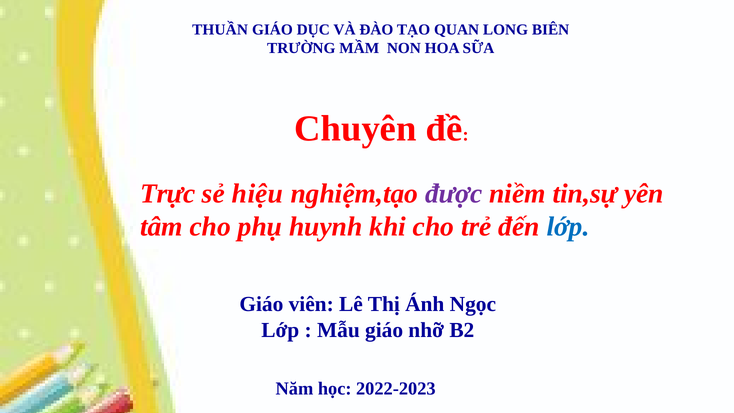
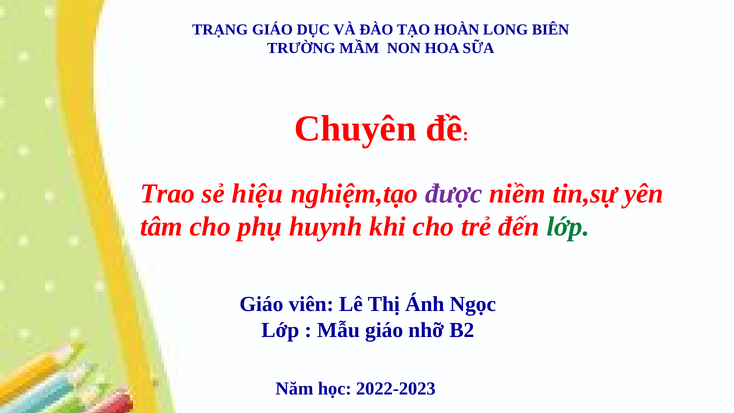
THUẦN: THUẦN -> TRẠNG (220, 30)
QUAN: QUAN -> HOÀN (457, 30)
Trực: Trực -> Trao (168, 194)
lớp colour: blue -> green (568, 227)
